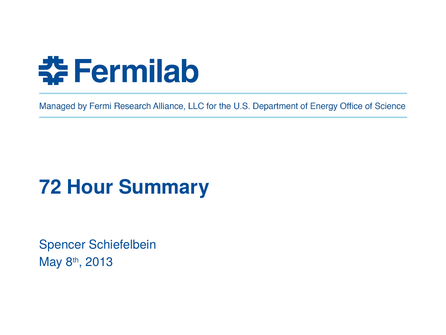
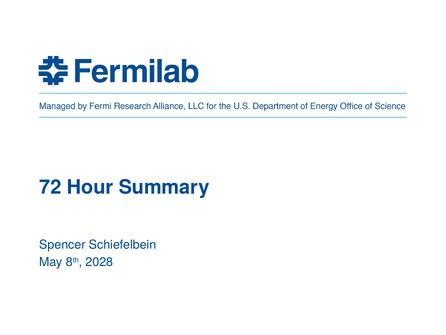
2013: 2013 -> 2028 (99, 262)
